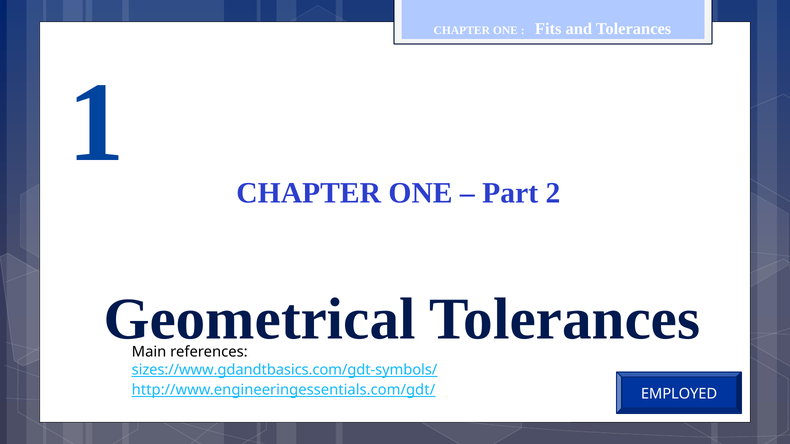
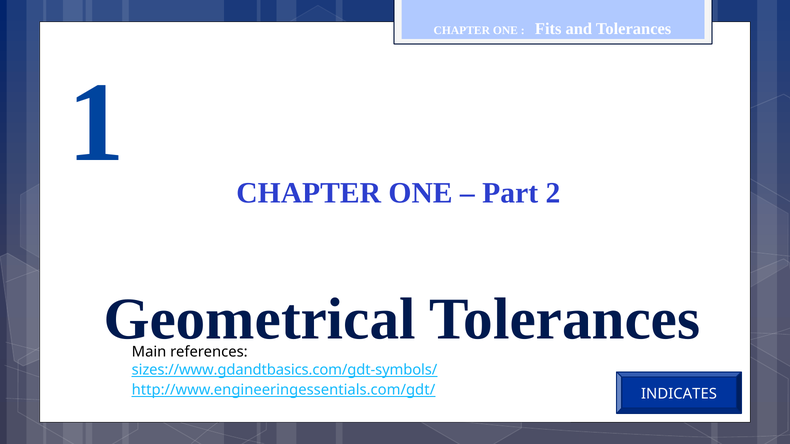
EMPLOYED: EMPLOYED -> INDICATES (679, 394)
